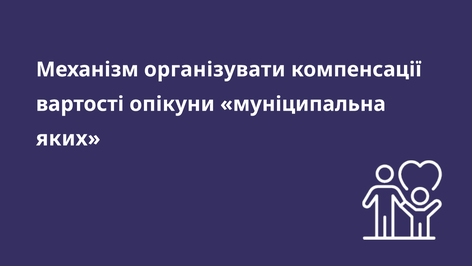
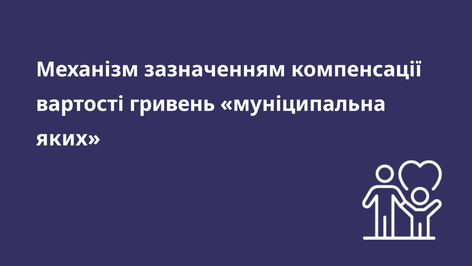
організувати: організувати -> зазначенням (215, 69)
опікуни: опікуни -> гривень (172, 104)
